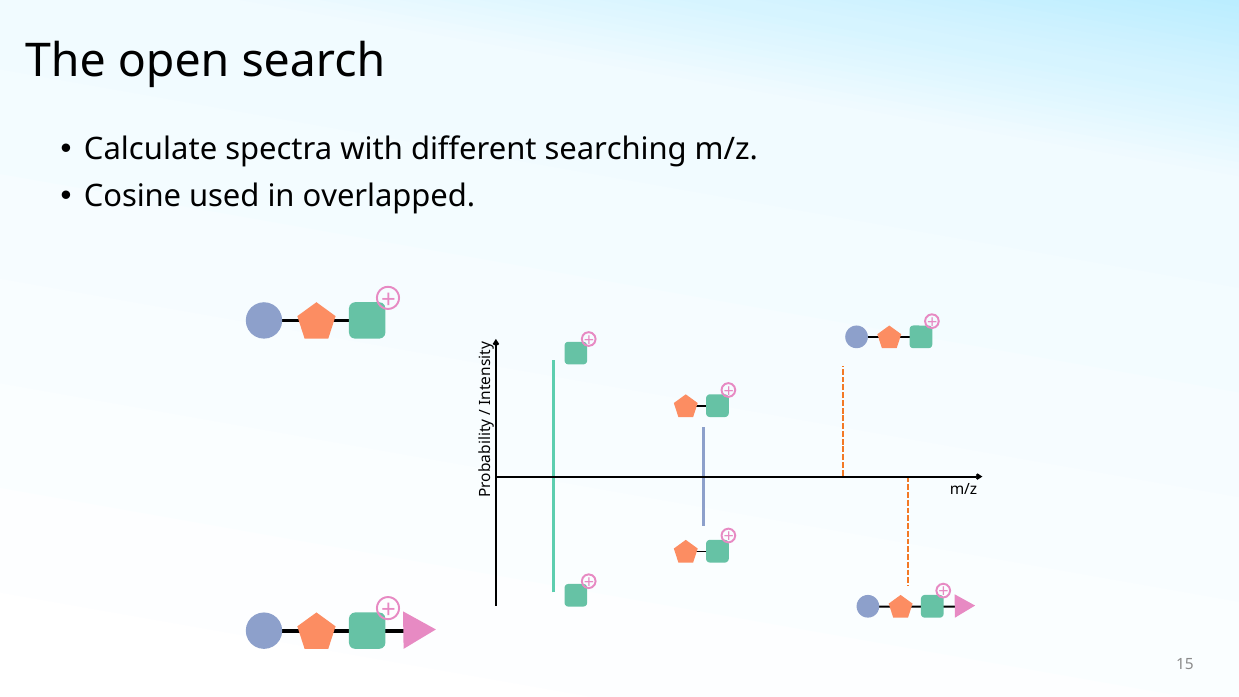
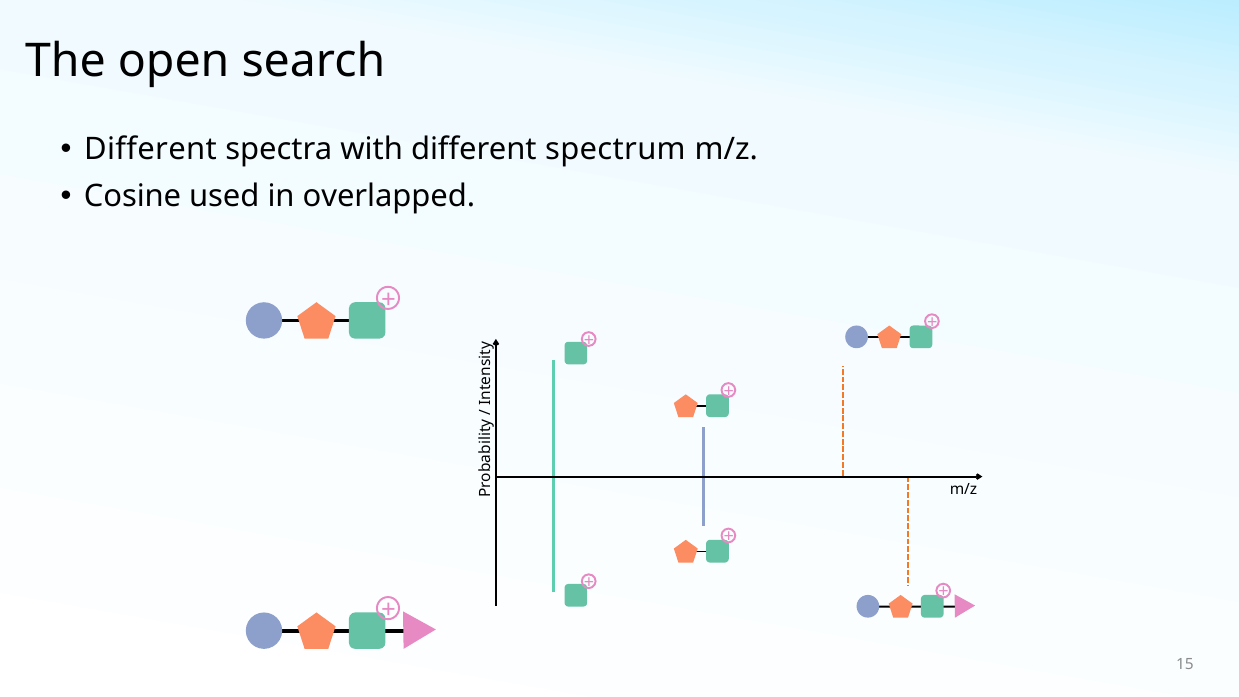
Calculate: Calculate -> Different (150, 150)
searching: searching -> spectrum (615, 150)
